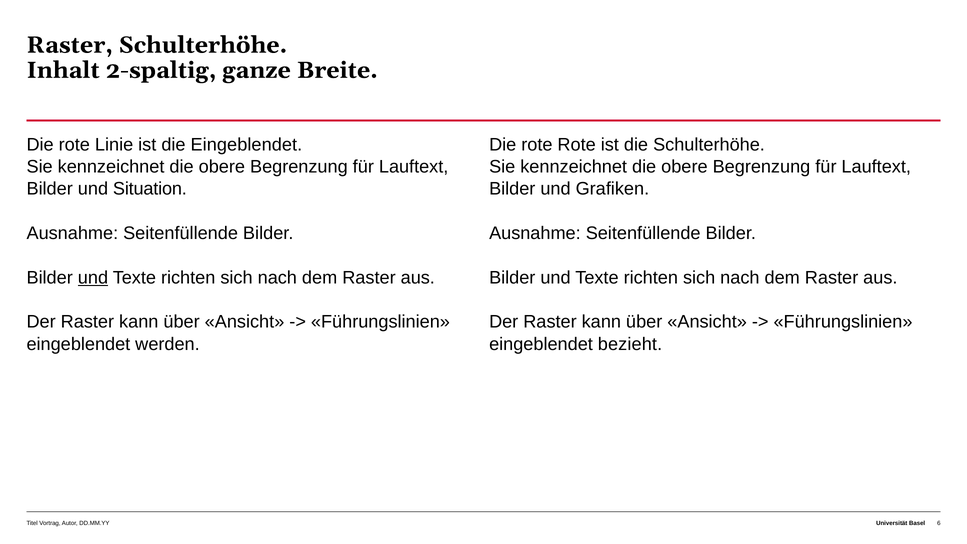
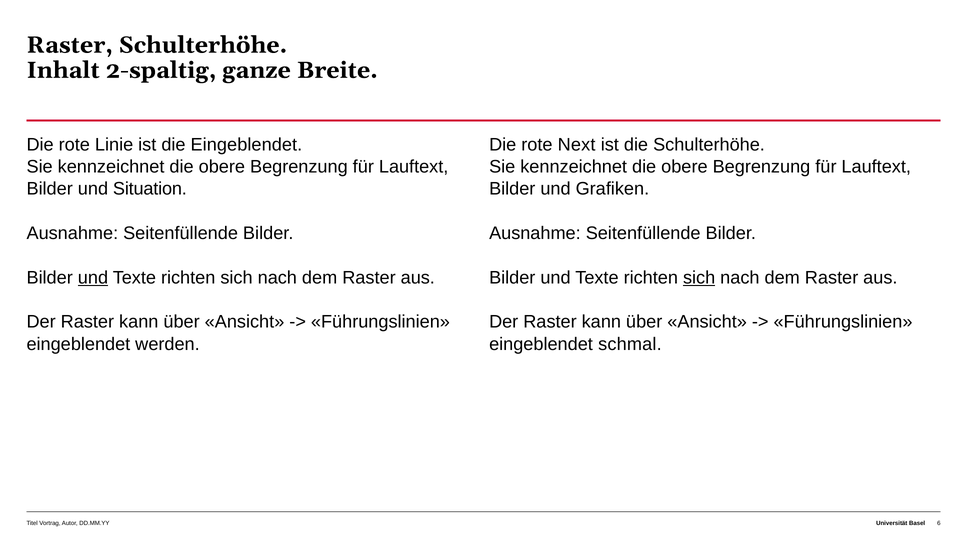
rote Rote: Rote -> Next (577, 145)
sich underline: none -> present (699, 278)
bezieht: bezieht -> schmal (630, 344)
